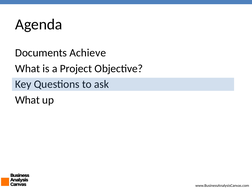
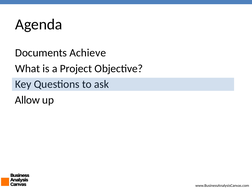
What: What -> Allow (27, 100)
